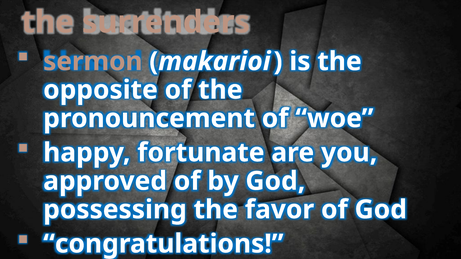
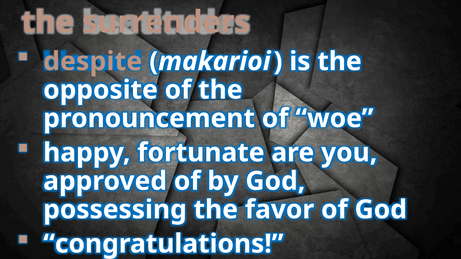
sermon: sermon -> despite (93, 62)
